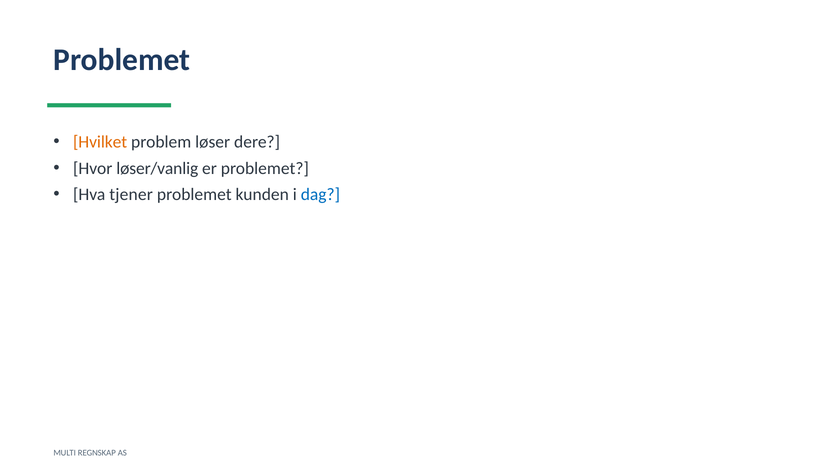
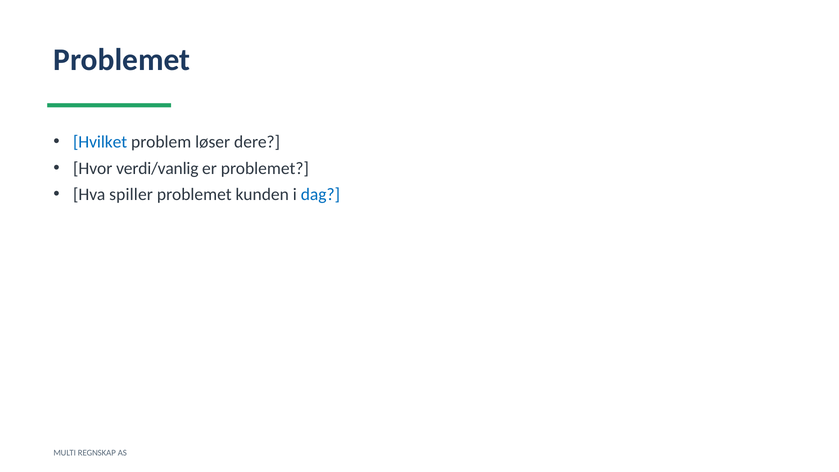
Hvilket colour: orange -> blue (100, 142)
løser/vanlig: løser/vanlig -> verdi/vanlig (157, 168)
tjener: tjener -> spiller (131, 195)
